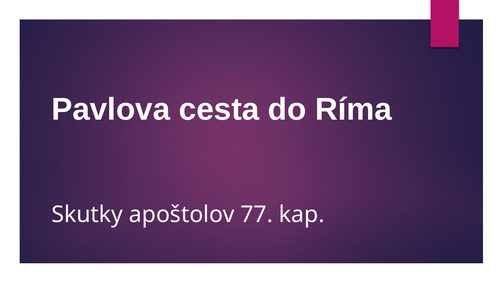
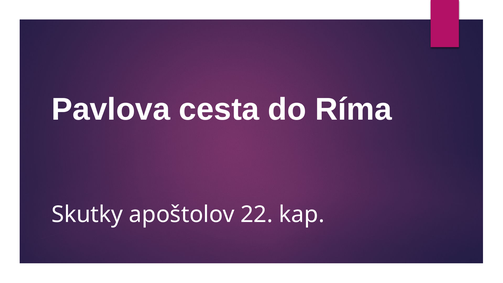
77: 77 -> 22 (257, 214)
